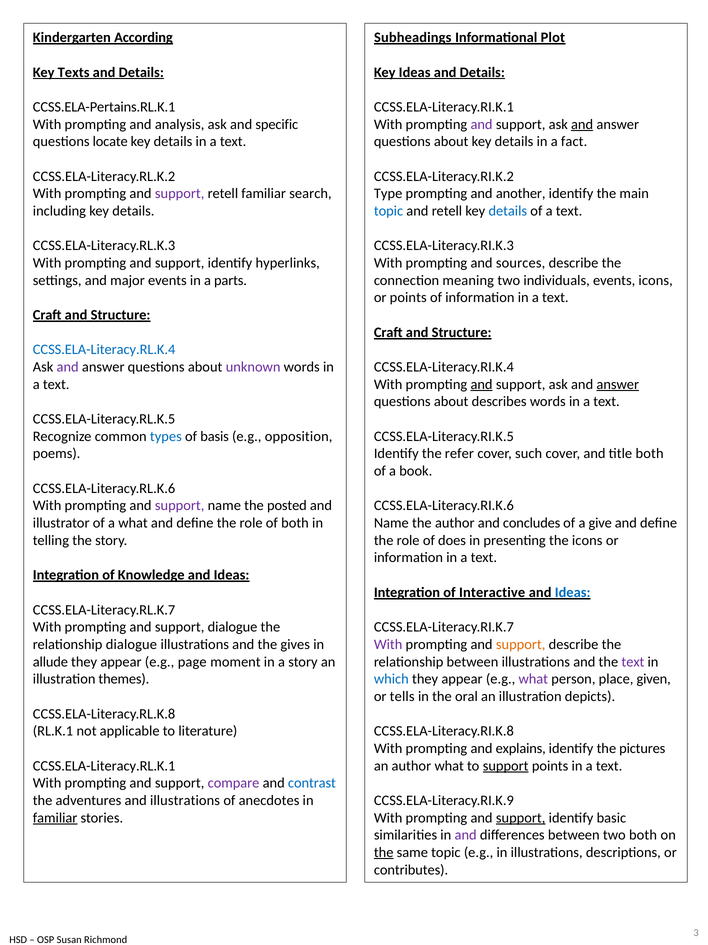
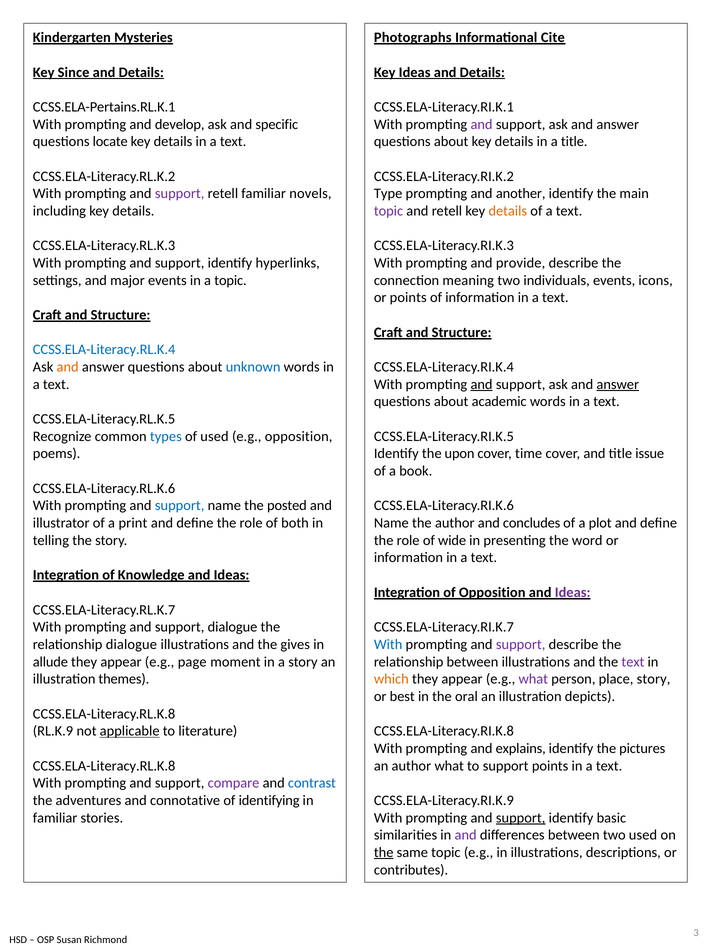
According: According -> Mysteries (143, 38)
Subheadings: Subheadings -> Photographs (413, 38)
Plot: Plot -> Cite (553, 38)
Texts: Texts -> Since (74, 72)
analysis: analysis -> develop (180, 124)
and underline: present -> none (582, 124)
a fact: fact -> title (574, 141)
search: search -> novels (310, 193)
topic colour: blue -> purple (388, 211)
details colour: blue -> orange (508, 211)
sources: sources -> provide (521, 263)
a parts: parts -> topic (230, 280)
and colour: purple -> orange (68, 367)
unknown colour: purple -> blue (253, 367)
describes: describes -> academic (499, 401)
of basis: basis -> used (214, 436)
refer: refer -> upon (460, 453)
such: such -> time (529, 453)
title both: both -> issue (650, 453)
support colour: purple -> blue (180, 505)
a what: what -> print (133, 523)
give: give -> plot (600, 523)
does: does -> wide (452, 540)
the icons: icons -> word (587, 540)
of Interactive: Interactive -> Opposition (492, 592)
Ideas colour: blue -> purple (573, 592)
With colour: purple -> blue (388, 644)
support colour: orange -> purple (521, 644)
which colour: blue -> orange (391, 678)
place given: given -> story (654, 678)
tells: tells -> best (402, 696)
RL.K.1: RL.K.1 -> RL.K.9 (53, 730)
applicable underline: none -> present (130, 730)
CCSS.ELA-Literacy.RL.K.1: CCSS.ELA-Literacy.RL.K.1 -> CCSS.ELA-Literacy.RL.K.8 (104, 765)
support underline: present -> none (506, 765)
and illustrations: illustrations -> connotative (185, 800)
anecdotes: anecdotes -> identifying (269, 800)
familiar underline: present -> none (55, 817)
two both: both -> used (643, 834)
